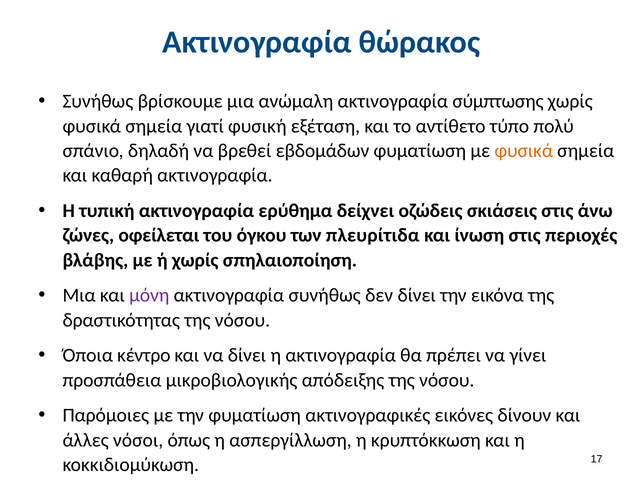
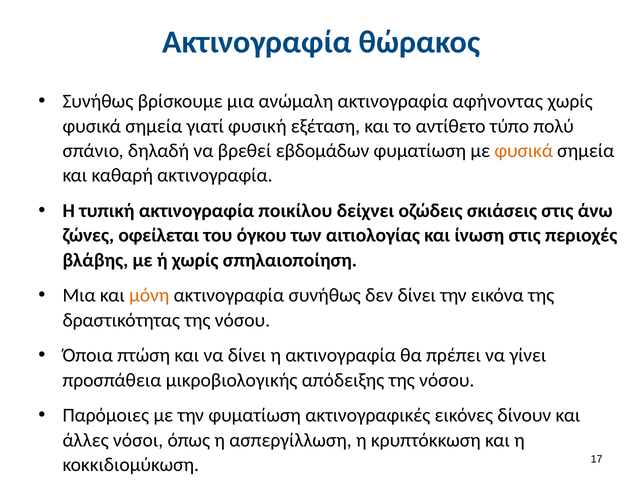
σύμπτωσης: σύμπτωσης -> αφήνοντας (498, 101)
ερύθημα: ερύθημα -> ποικίλου (295, 211)
πλευρίτιδα: πλευρίτιδα -> αιτιολογίας (373, 235)
μόνη colour: purple -> orange (149, 295)
κέντρο: κέντρο -> πτώση (144, 355)
